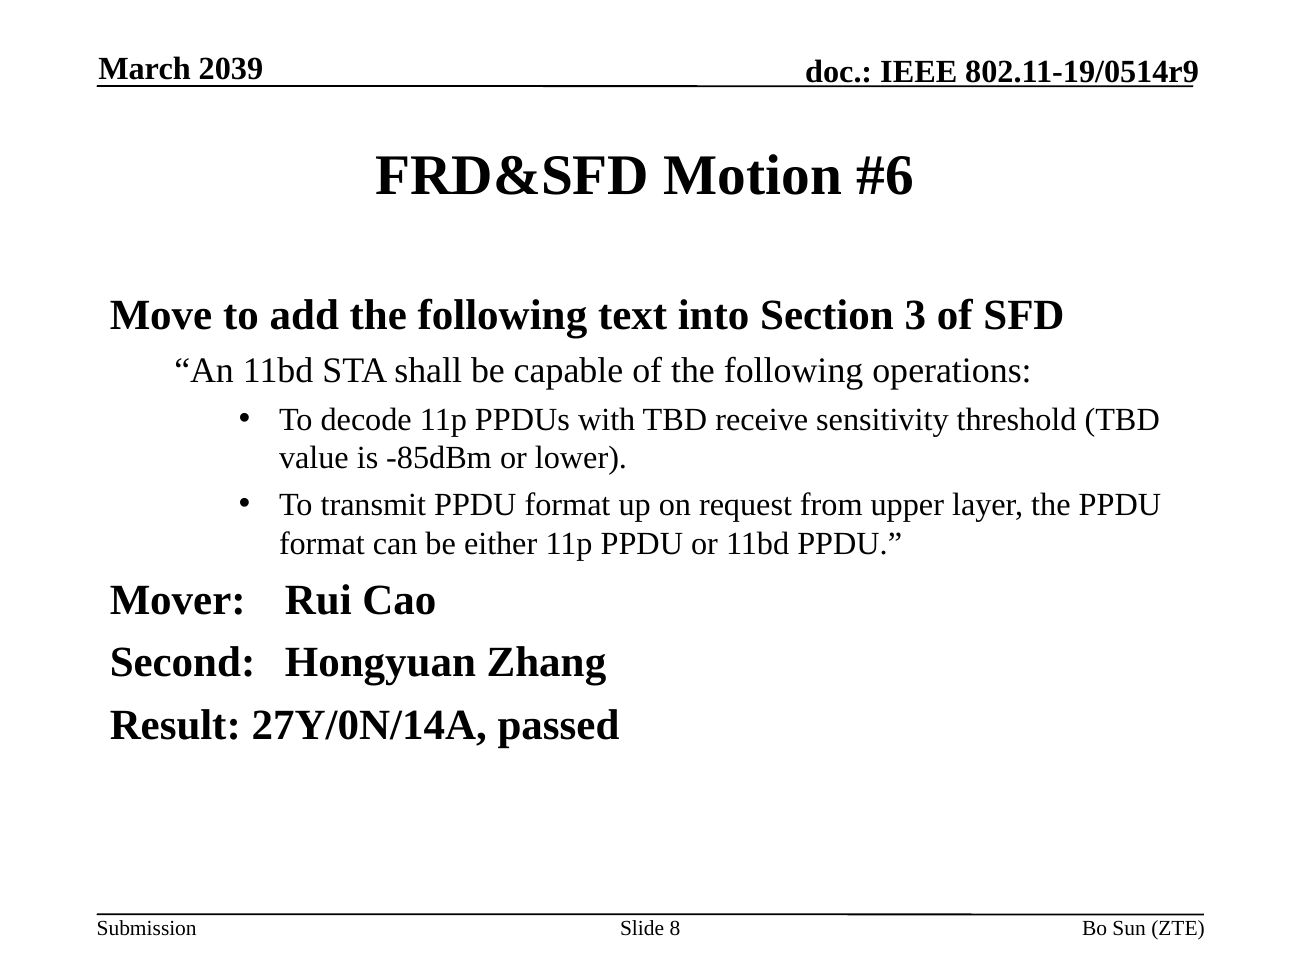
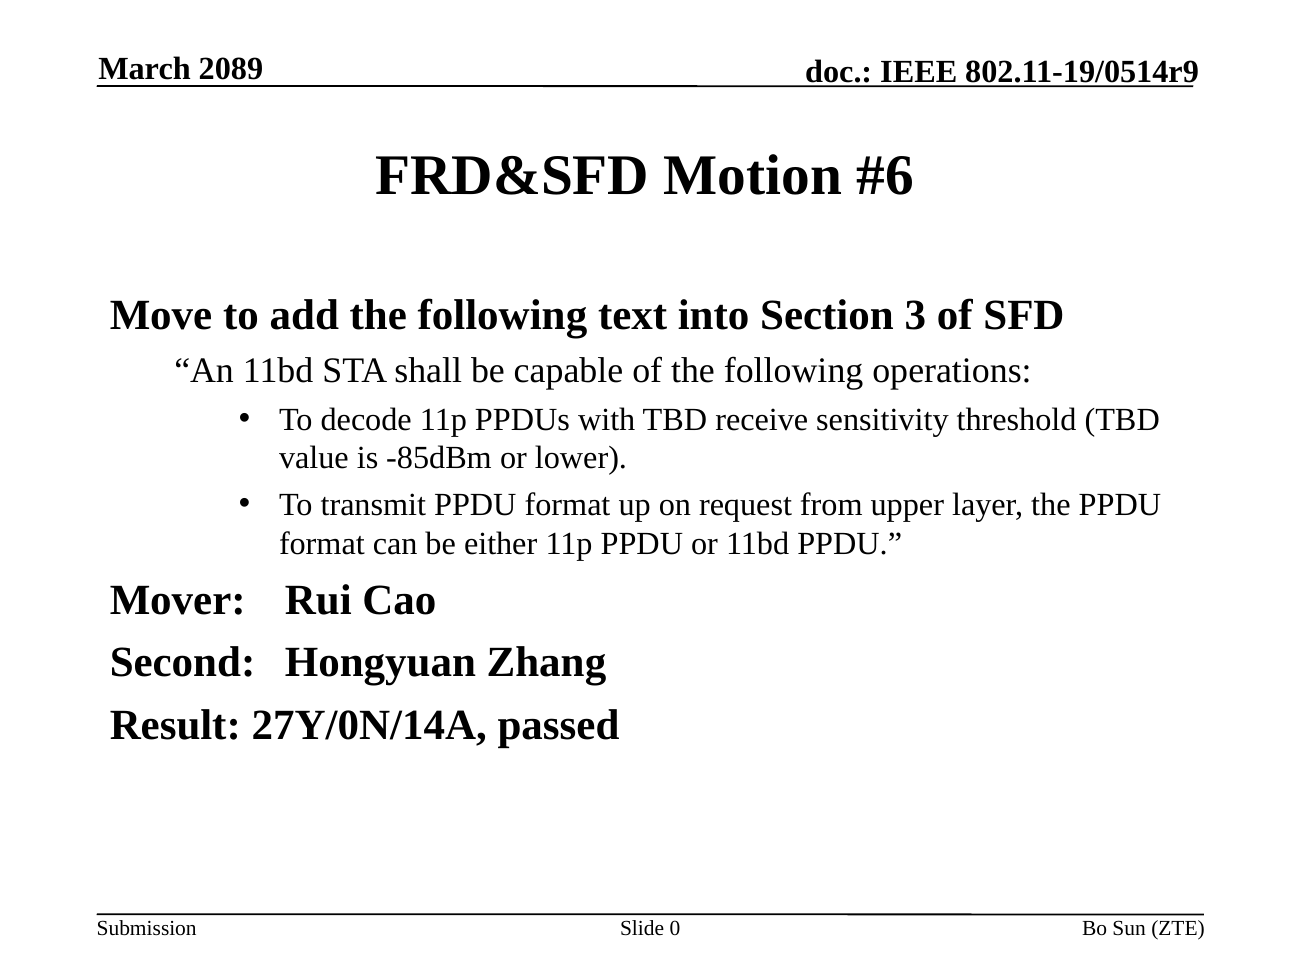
2039: 2039 -> 2089 (231, 68)
8: 8 -> 0 (675, 928)
